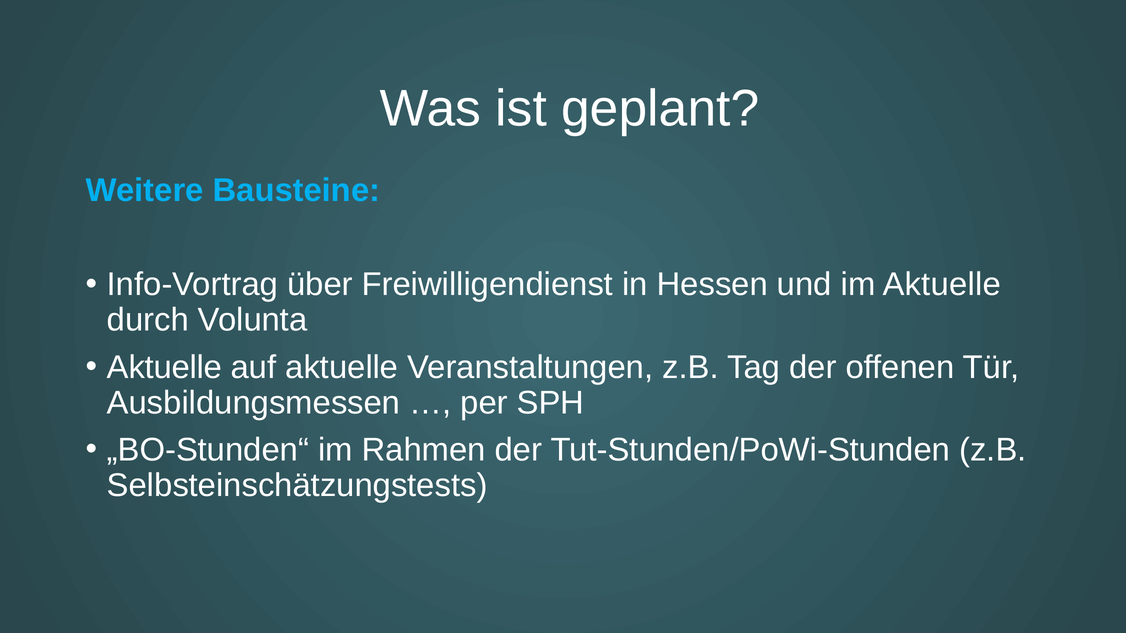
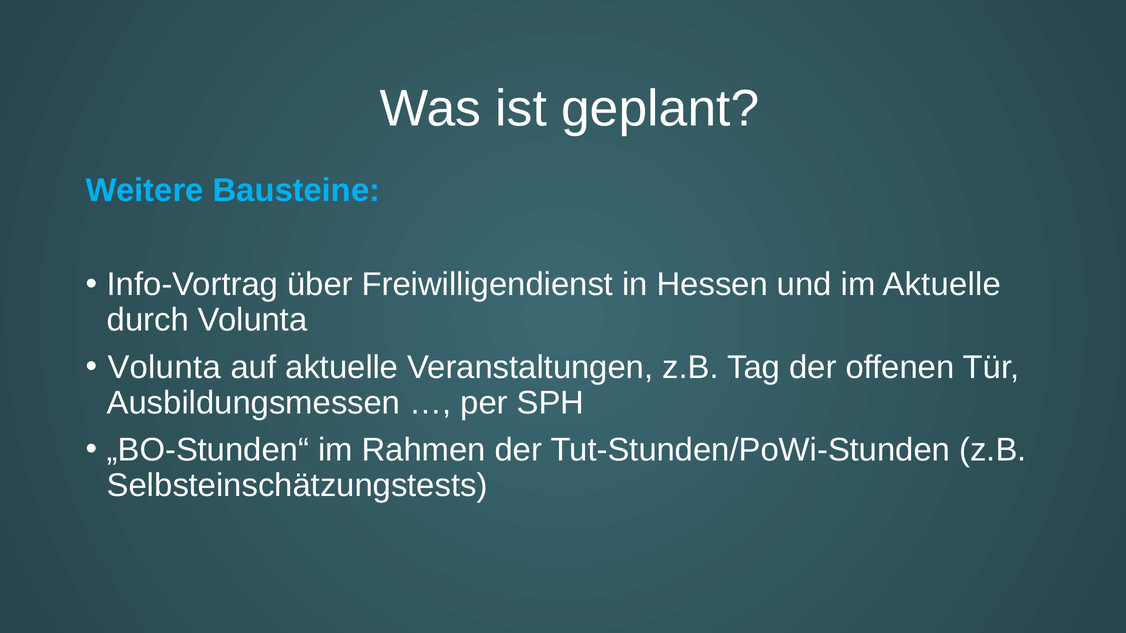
Aktuelle: Aktuelle -> Volunta (164, 367)
